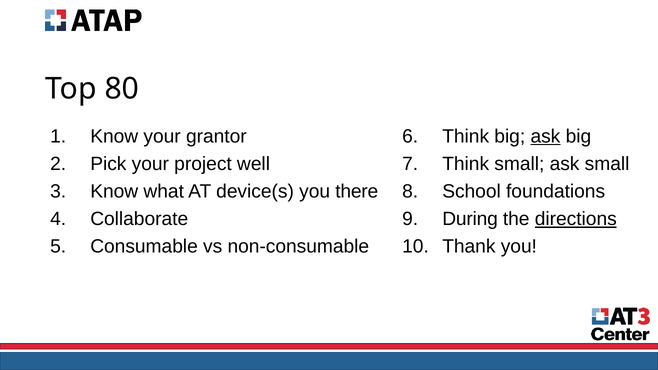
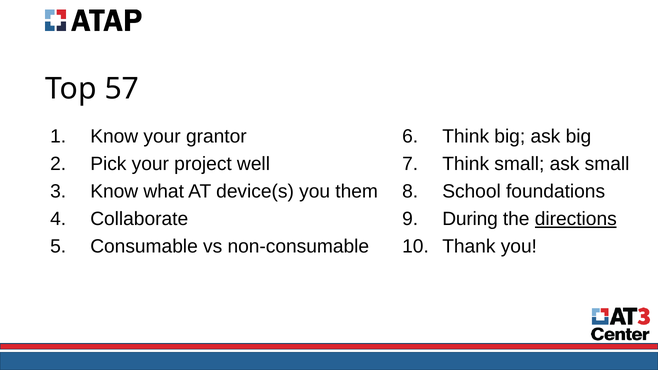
80: 80 -> 57 (122, 89)
ask underline: present -> none (545, 136)
there: there -> them (357, 191)
